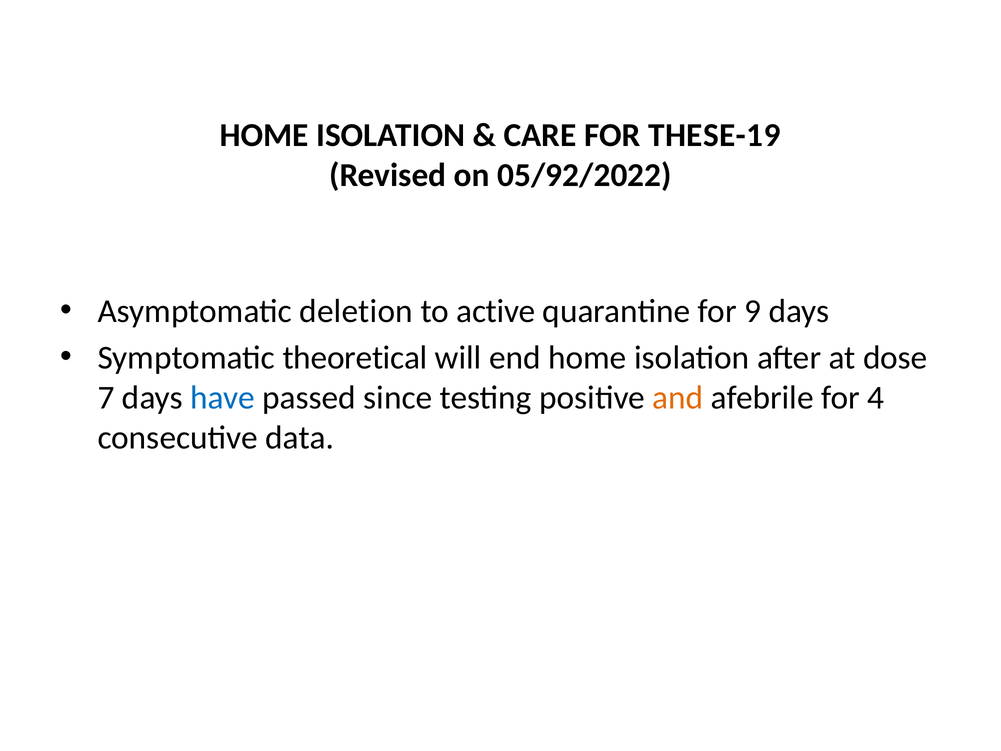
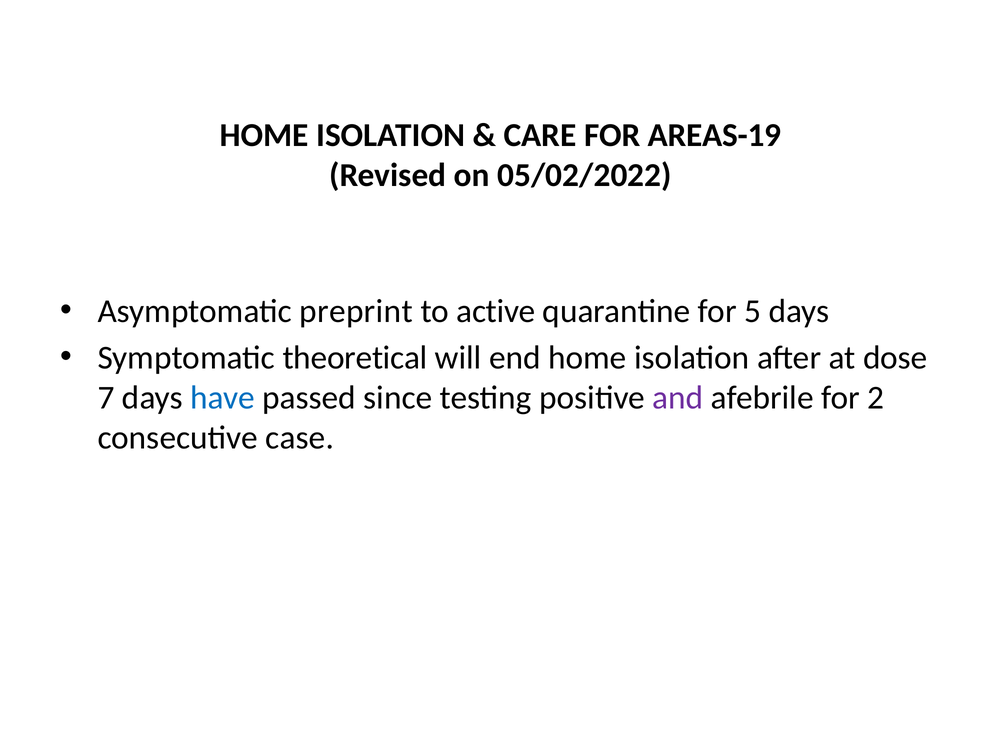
THESE-19: THESE-19 -> AREAS-19 (715, 135)
05/92/2022: 05/92/2022 -> 05/02/2022 (584, 175)
deletion: deletion -> preprint (356, 311)
9: 9 -> 5 (753, 311)
and colour: orange -> purple (678, 398)
4: 4 -> 2 (876, 398)
data: data -> case (300, 438)
